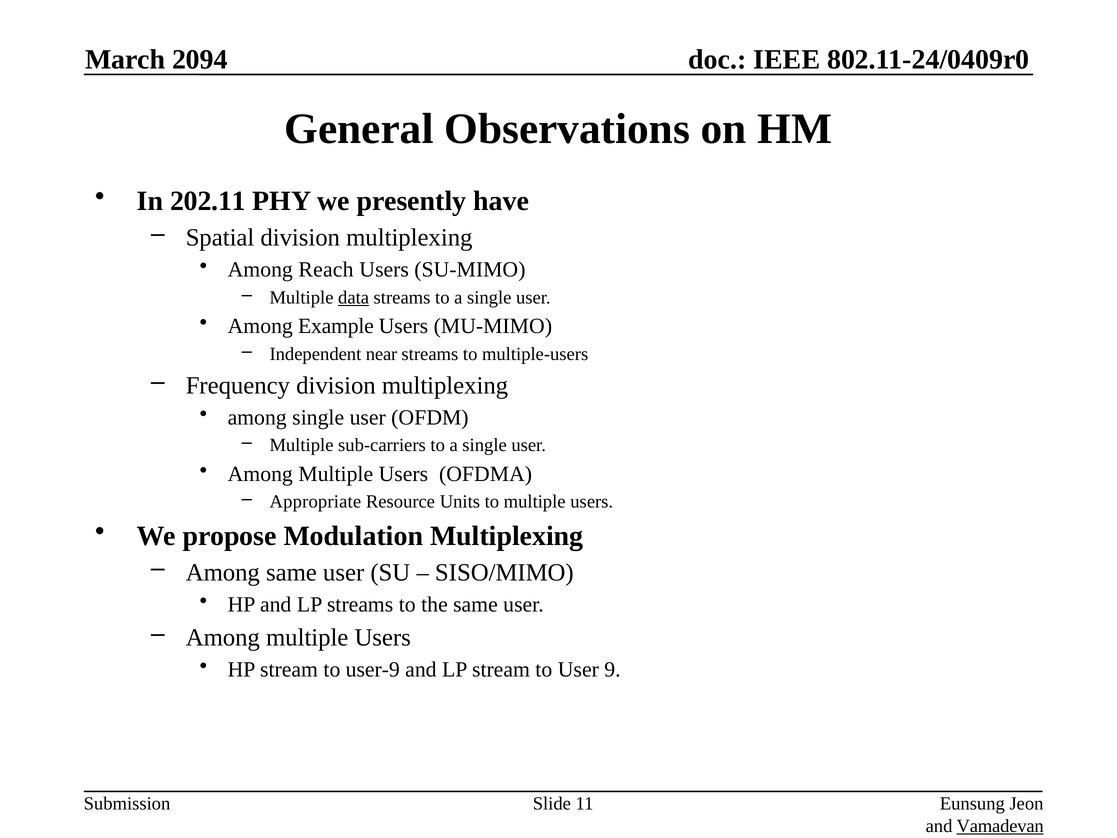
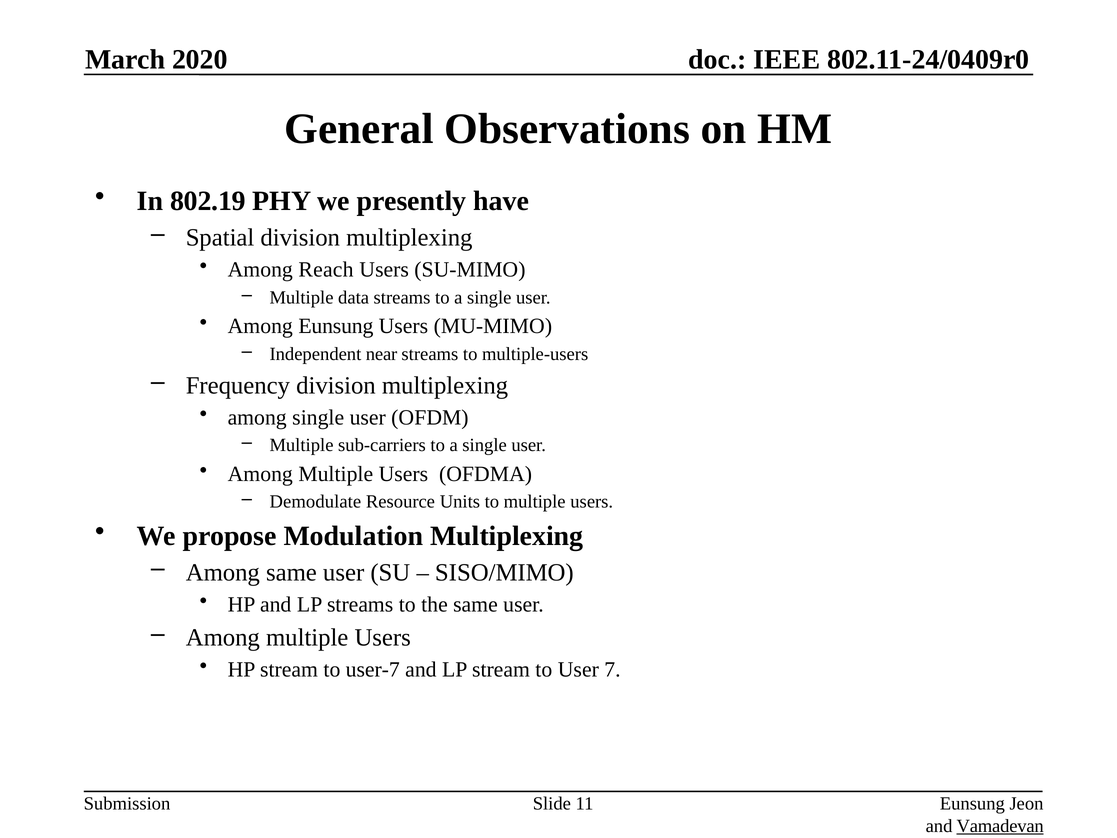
2094: 2094 -> 2020 (200, 60)
202.11: 202.11 -> 802.19 (208, 201)
data underline: present -> none (354, 297)
Among Example: Example -> Eunsung (336, 326)
Appropriate: Appropriate -> Demodulate (315, 502)
user-9: user-9 -> user-7 (373, 669)
9: 9 -> 7 (612, 669)
